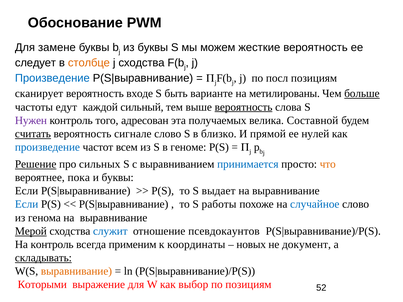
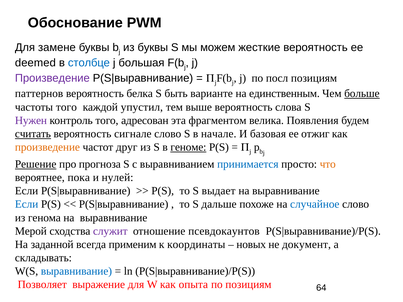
следует: следует -> deemed (35, 63)
столбце colour: orange -> blue (89, 63)
j сходства: сходства -> большая (141, 63)
Произведение colour: blue -> purple (52, 78)
сканирует: сканирует -> паттернов (39, 94)
входе: входе -> белка (140, 94)
метилированы: метилированы -> единственным (284, 94)
частоты едут: едут -> того (66, 107)
сильный: сильный -> упустил (142, 107)
вероятность underline: present -> none (244, 107)
получаемых: получаемых -> фрагментом (218, 120)
Составной: Составной -> Появления (313, 120)
близко: близко -> начале (219, 134)
прямой: прямой -> базовая (268, 134)
нулей: нулей -> отжиг (315, 134)
произведение colour: blue -> orange (47, 147)
всем: всем -> друг (127, 147)
геноме underline: none -> present (188, 147)
сильных: сильных -> прогноза (100, 164)
и буквы: буквы -> нулей (118, 178)
работы: работы -> дальше (219, 204)
Мерой underline: present -> none (31, 231)
служит colour: blue -> purple (110, 231)
На контроль: контроль -> заданной (52, 245)
складывать underline: present -> none (43, 258)
выравнивание colour: orange -> blue (76, 271)
Которыми: Которыми -> Позволяет (42, 285)
выбор: выбор -> опыта (193, 285)
52: 52 -> 64 (321, 288)
